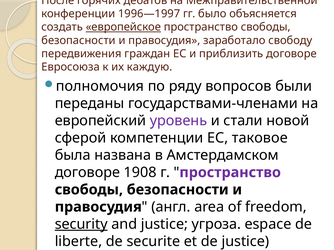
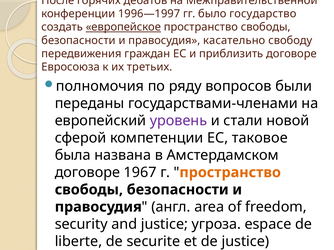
объясняется: объясняется -> государство (263, 14)
заработало: заработало -> касательно (234, 40)
каждую: каждую -> третьих (150, 67)
1908: 1908 -> 1967 (140, 173)
пространство colour: purple -> orange (230, 173)
security underline: present -> none (81, 225)
